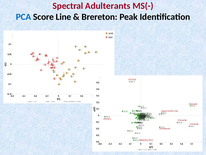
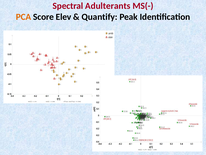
PCA colour: blue -> orange (23, 17)
Line: Line -> Elev (63, 17)
Brereton: Brereton -> Quantify (100, 17)
